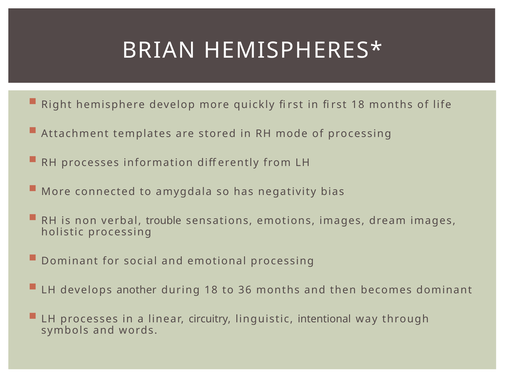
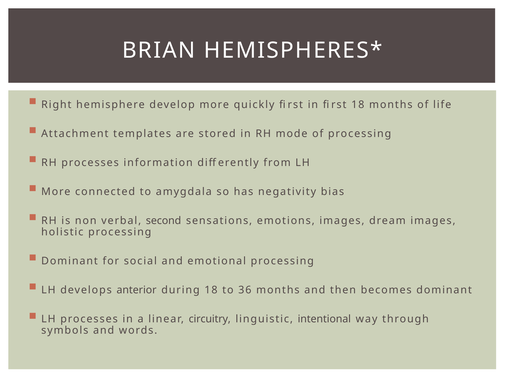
trouble: trouble -> second (164, 221)
another: another -> anterior (137, 290)
